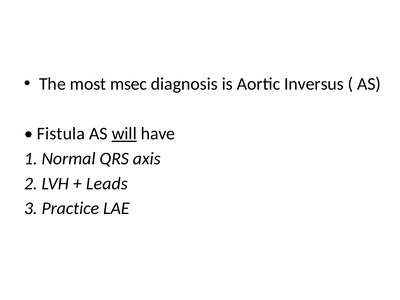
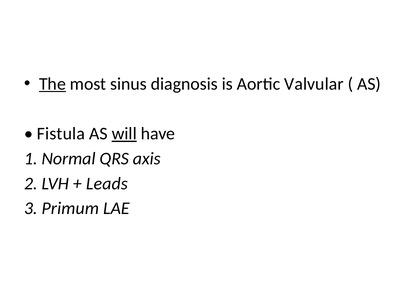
The underline: none -> present (52, 84)
msec: msec -> sinus (128, 84)
Inversus: Inversus -> Valvular (314, 84)
Practice: Practice -> Primum (70, 208)
